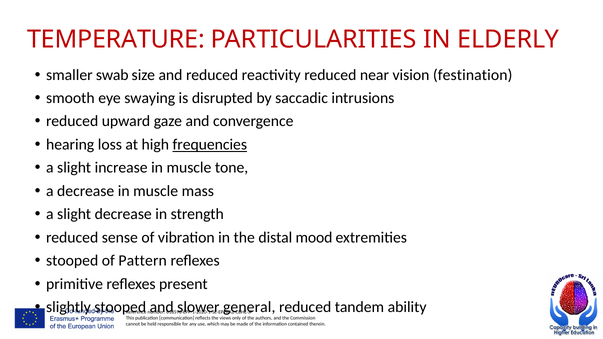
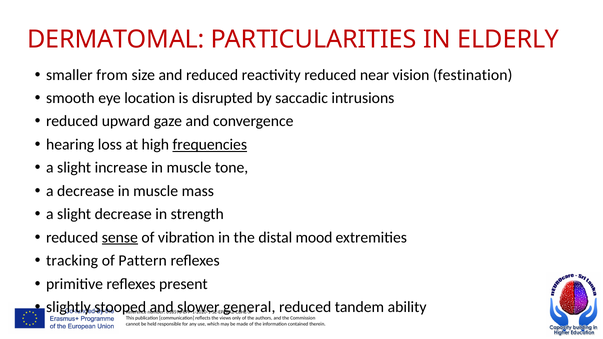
TEMPERATURE: TEMPERATURE -> DERMATOMAL (116, 39)
swab: swab -> from (112, 75)
swaying: swaying -> location (150, 98)
sense underline: none -> present (120, 238)
stooped: stooped -> tracking (72, 261)
